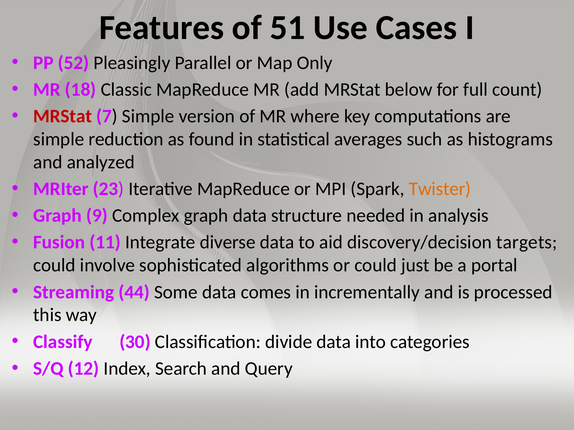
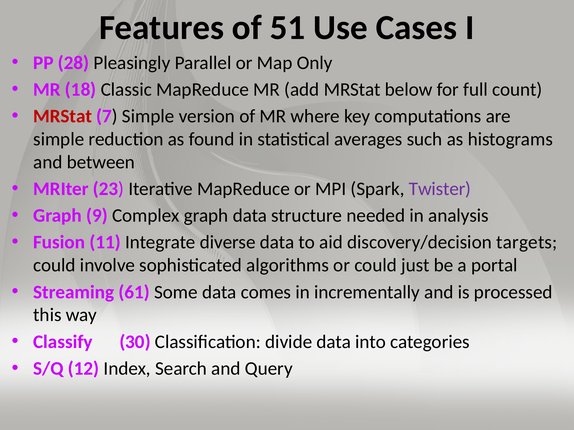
52: 52 -> 28 (74, 63)
analyzed: analyzed -> between (101, 162)
Twister colour: orange -> purple (440, 189)
44: 44 -> 61 (134, 292)
